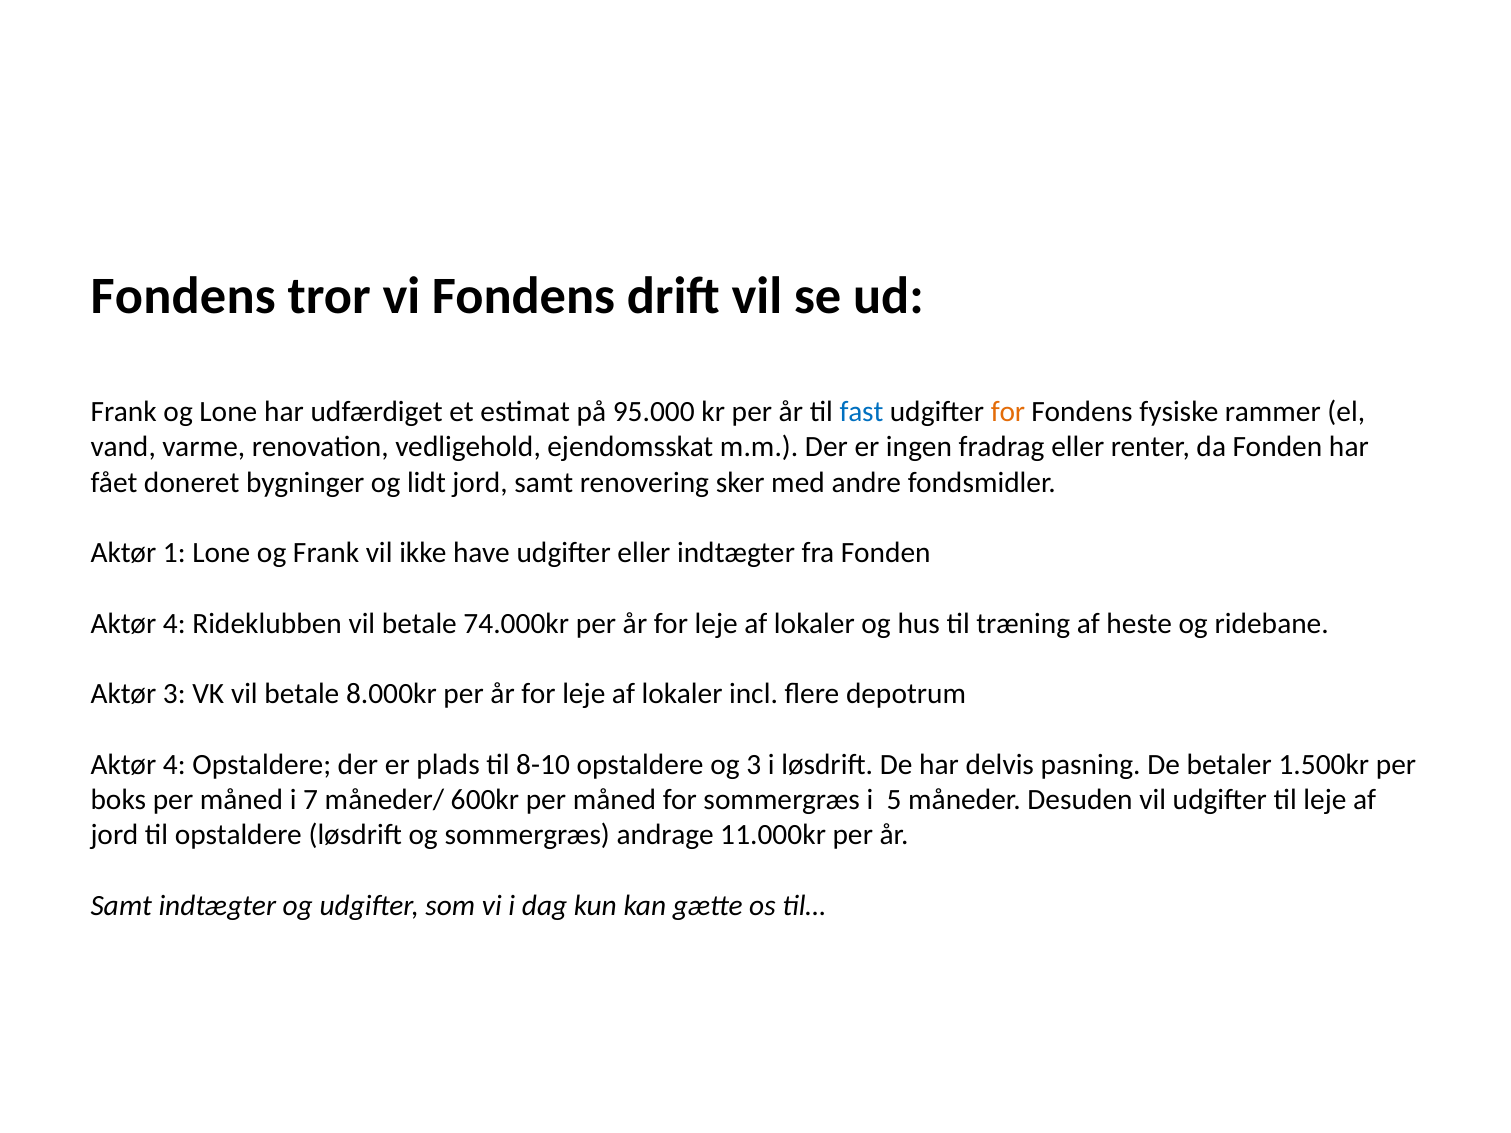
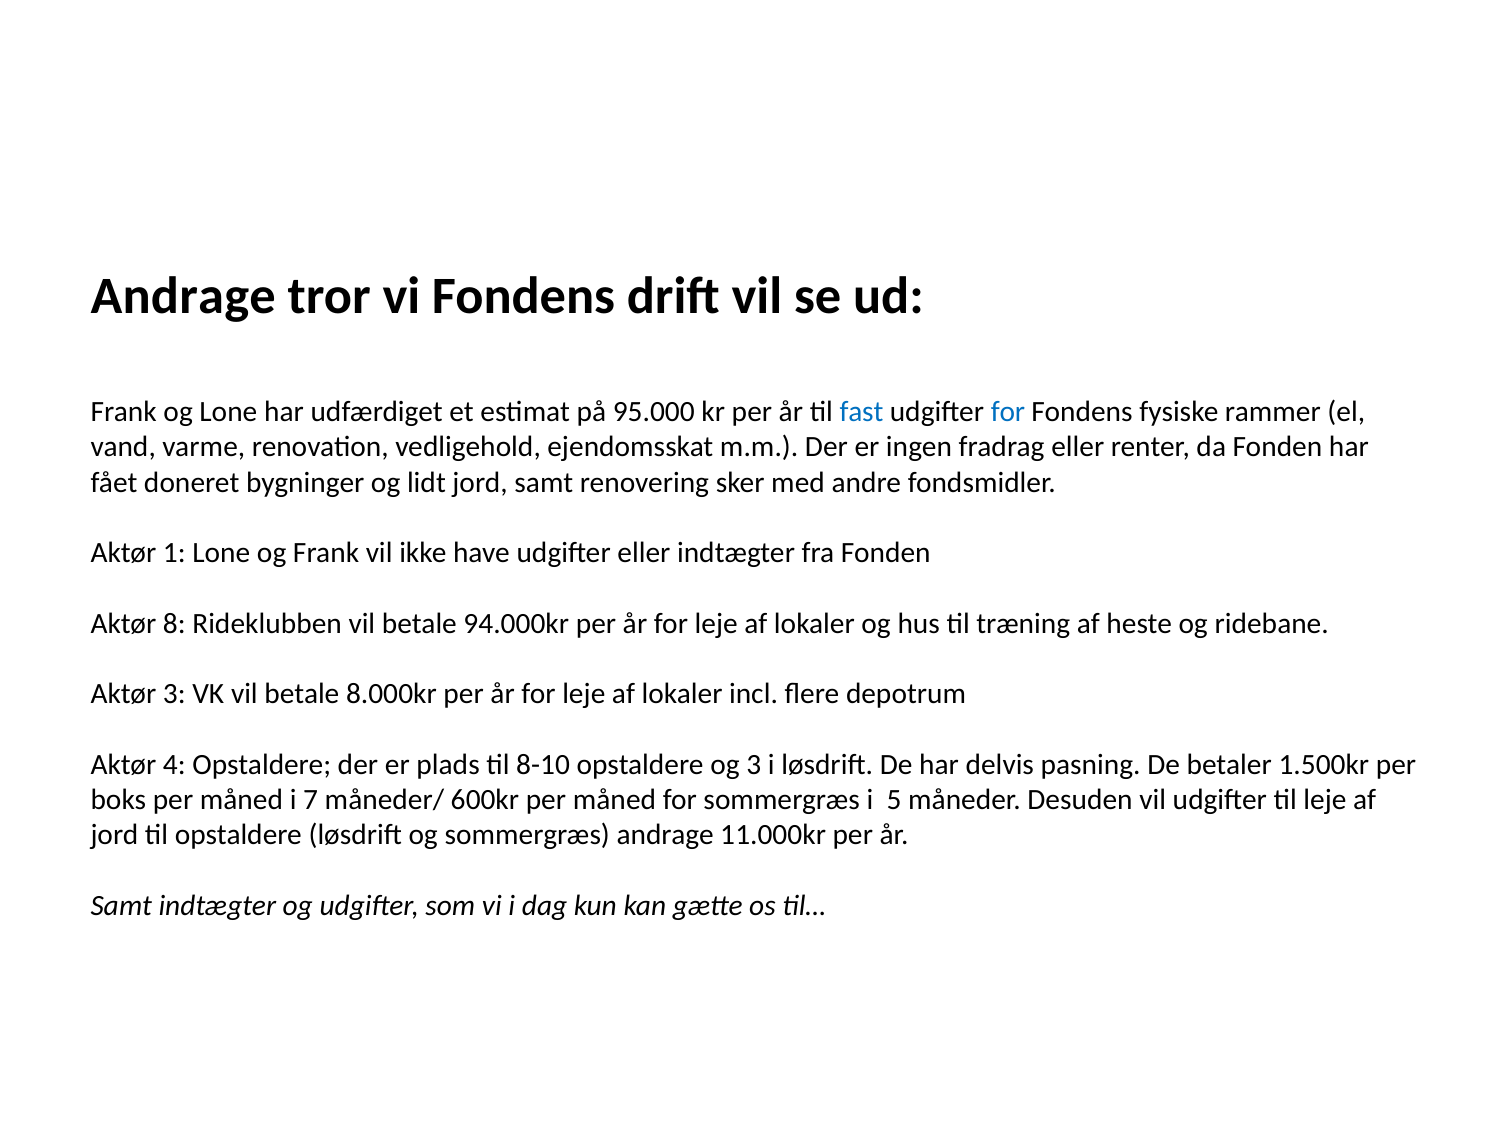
Fondens: Fondens -> Andrage (183, 297)
for colour: orange -> blue (1008, 412)
4: 4 -> 8 (174, 624)
74.000kr: 74.000kr -> 94.000kr (516, 624)
